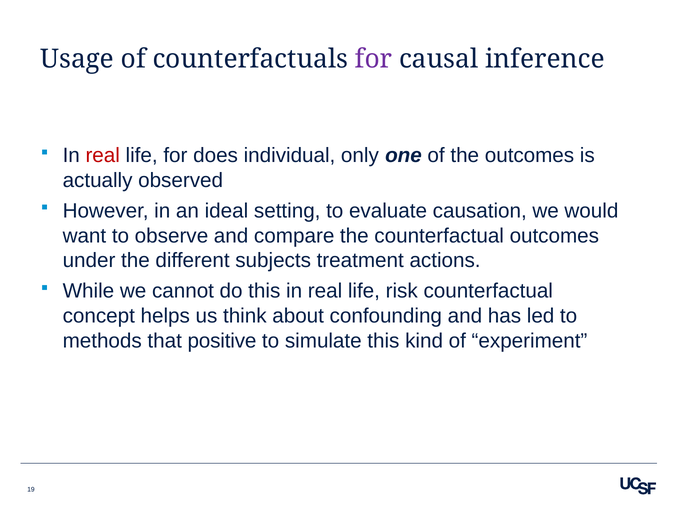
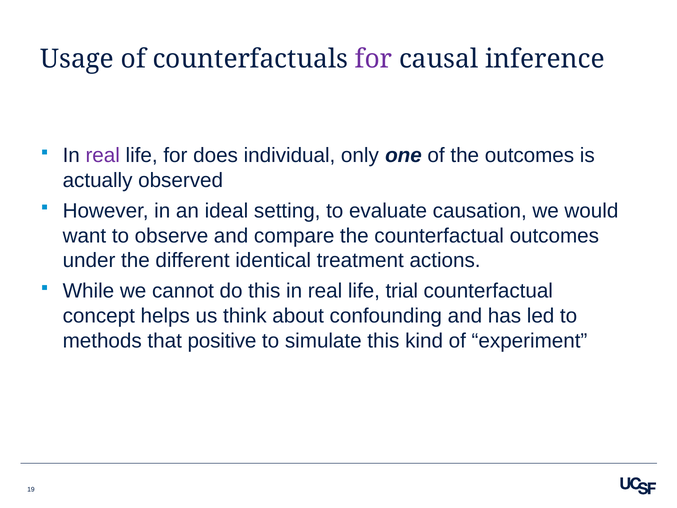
real colour: red -> purple (103, 156)
subjects: subjects -> identical (273, 260)
risk: risk -> trial (402, 291)
